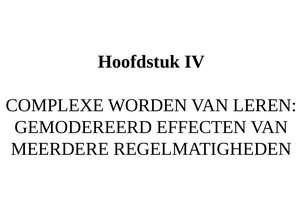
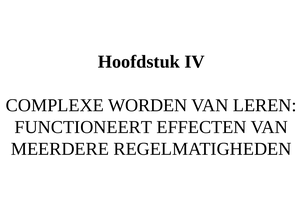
GEMODEREERD: GEMODEREERD -> FUNCTIONEERT (83, 127)
